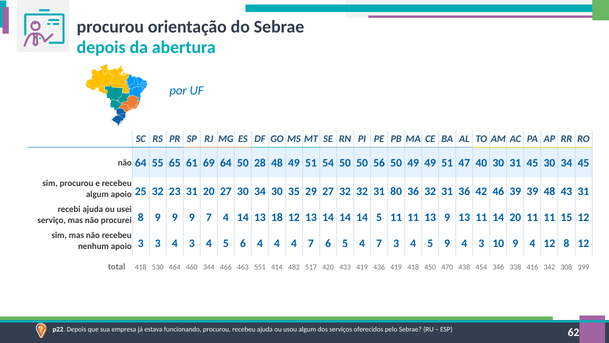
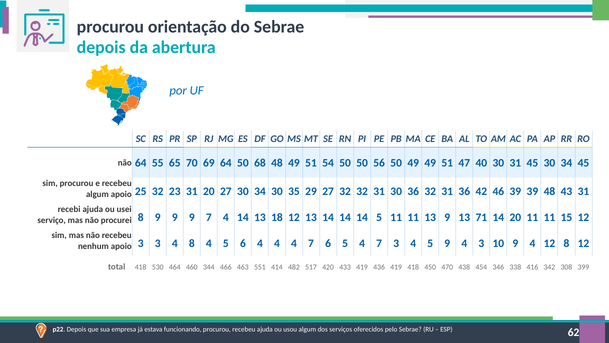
61: 61 -> 70 (192, 163)
28: 28 -> 68 (260, 163)
31 80: 80 -> 30 (396, 191)
13 11: 11 -> 71 (481, 217)
3 4 3: 3 -> 8 (192, 243)
